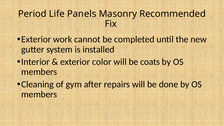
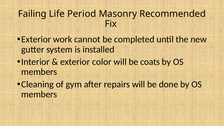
Period: Period -> Failing (32, 14)
Panels: Panels -> Period (82, 14)
